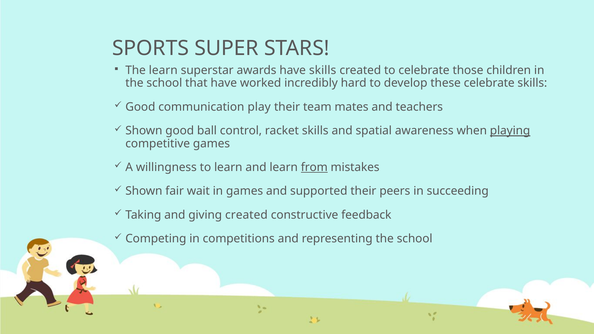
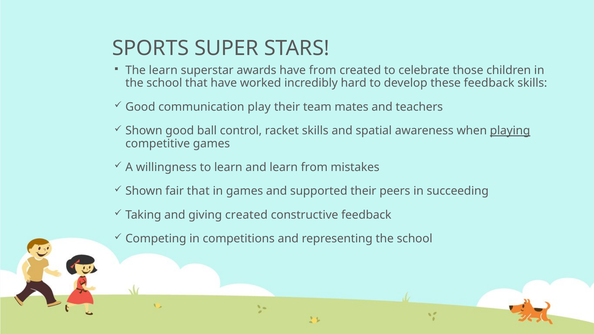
have skills: skills -> from (323, 70)
these celebrate: celebrate -> feedback (489, 83)
from underline: present -> none (314, 167)
fair wait: wait -> that (198, 191)
